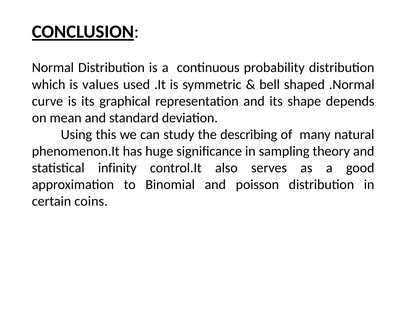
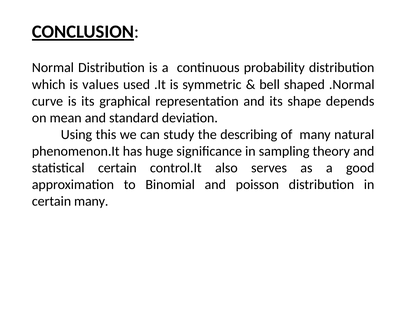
statistical infinity: infinity -> certain (117, 168)
certain coins: coins -> many (91, 201)
